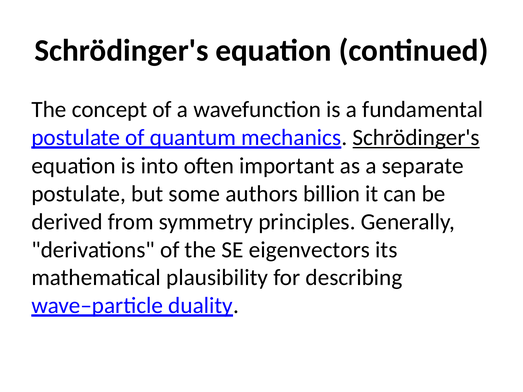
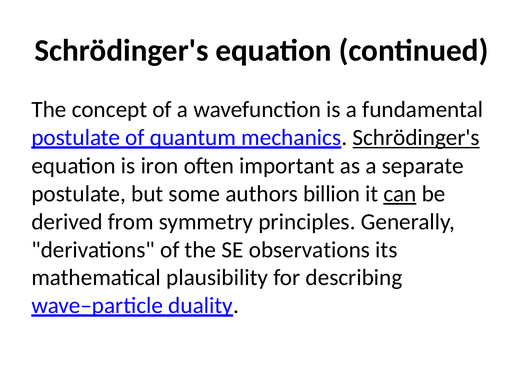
into: into -> iron (160, 166)
can underline: none -> present (400, 194)
eigenvectors: eigenvectors -> observations (309, 250)
